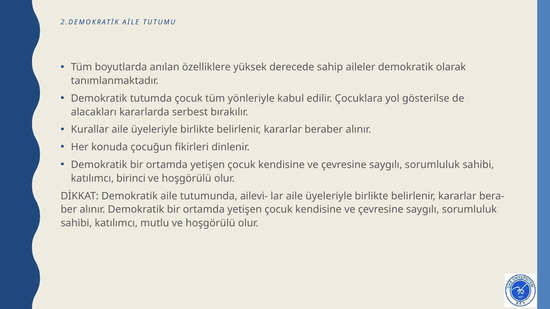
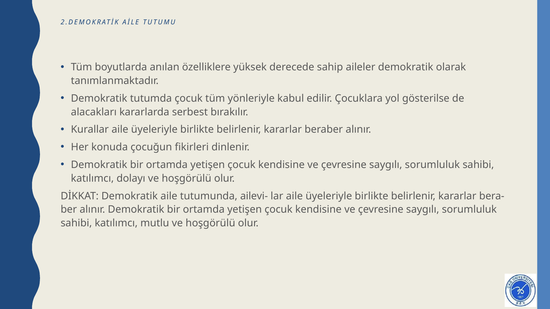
birinci: birinci -> dolayı (131, 179)
